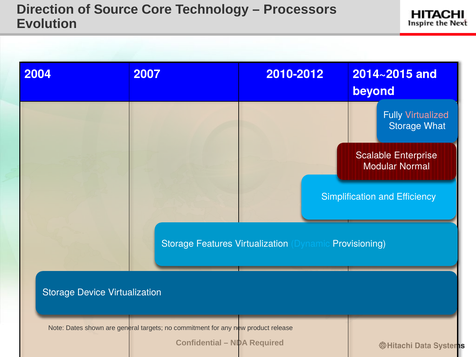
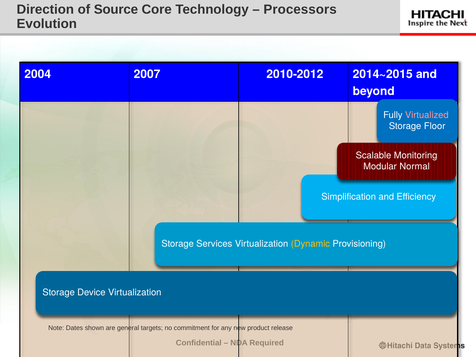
What: What -> Floor (435, 126)
Enterprise: Enterprise -> Monitoring (416, 156)
Features: Features -> Services (214, 244)
Dynamic colour: light blue -> yellow (310, 244)
